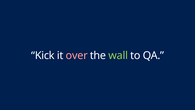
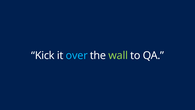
over colour: pink -> light blue (77, 55)
